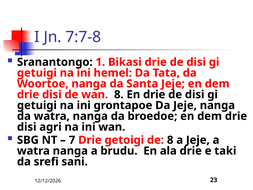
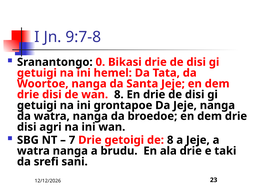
7:7-8: 7:7-8 -> 9:7-8 (83, 37)
1: 1 -> 0 (100, 62)
